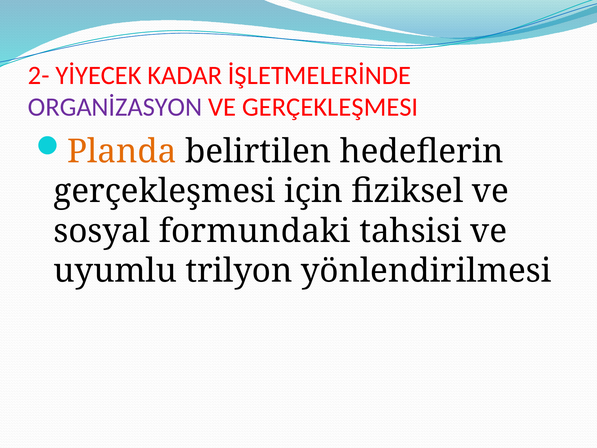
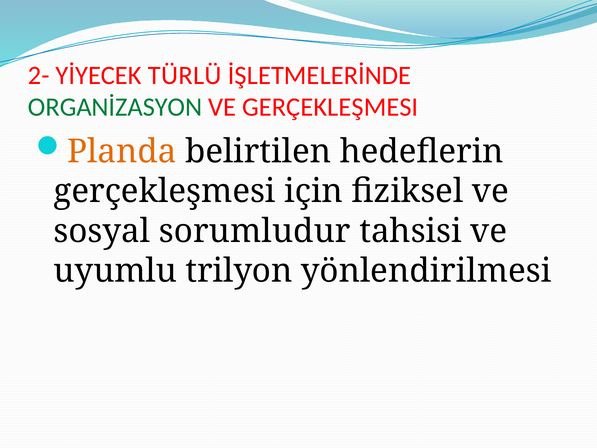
KADAR: KADAR -> TÜRLÜ (185, 75)
ORGANİZASYON colour: purple -> green (115, 107)
formundaki: formundaki -> sorumludur (255, 231)
